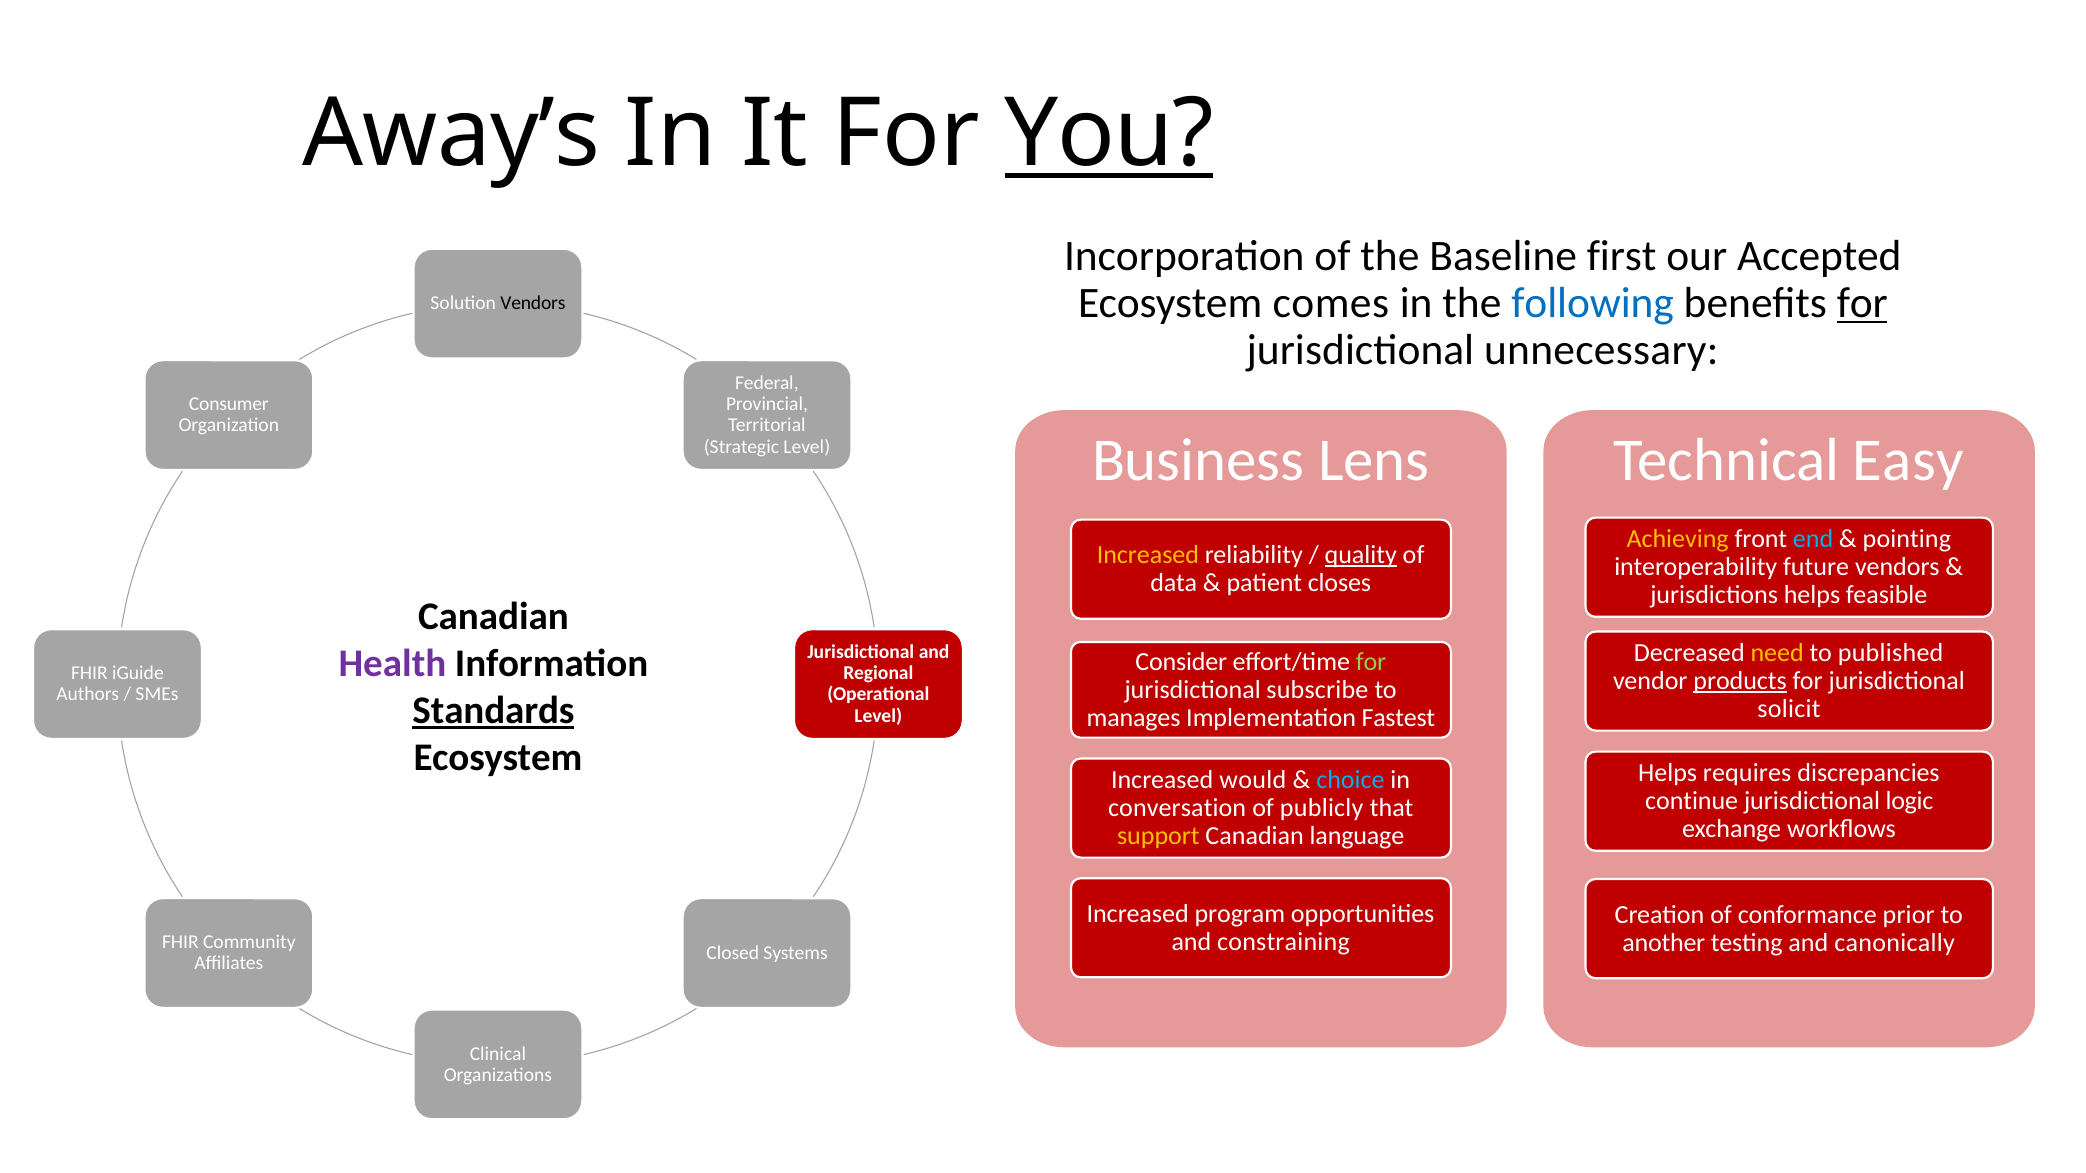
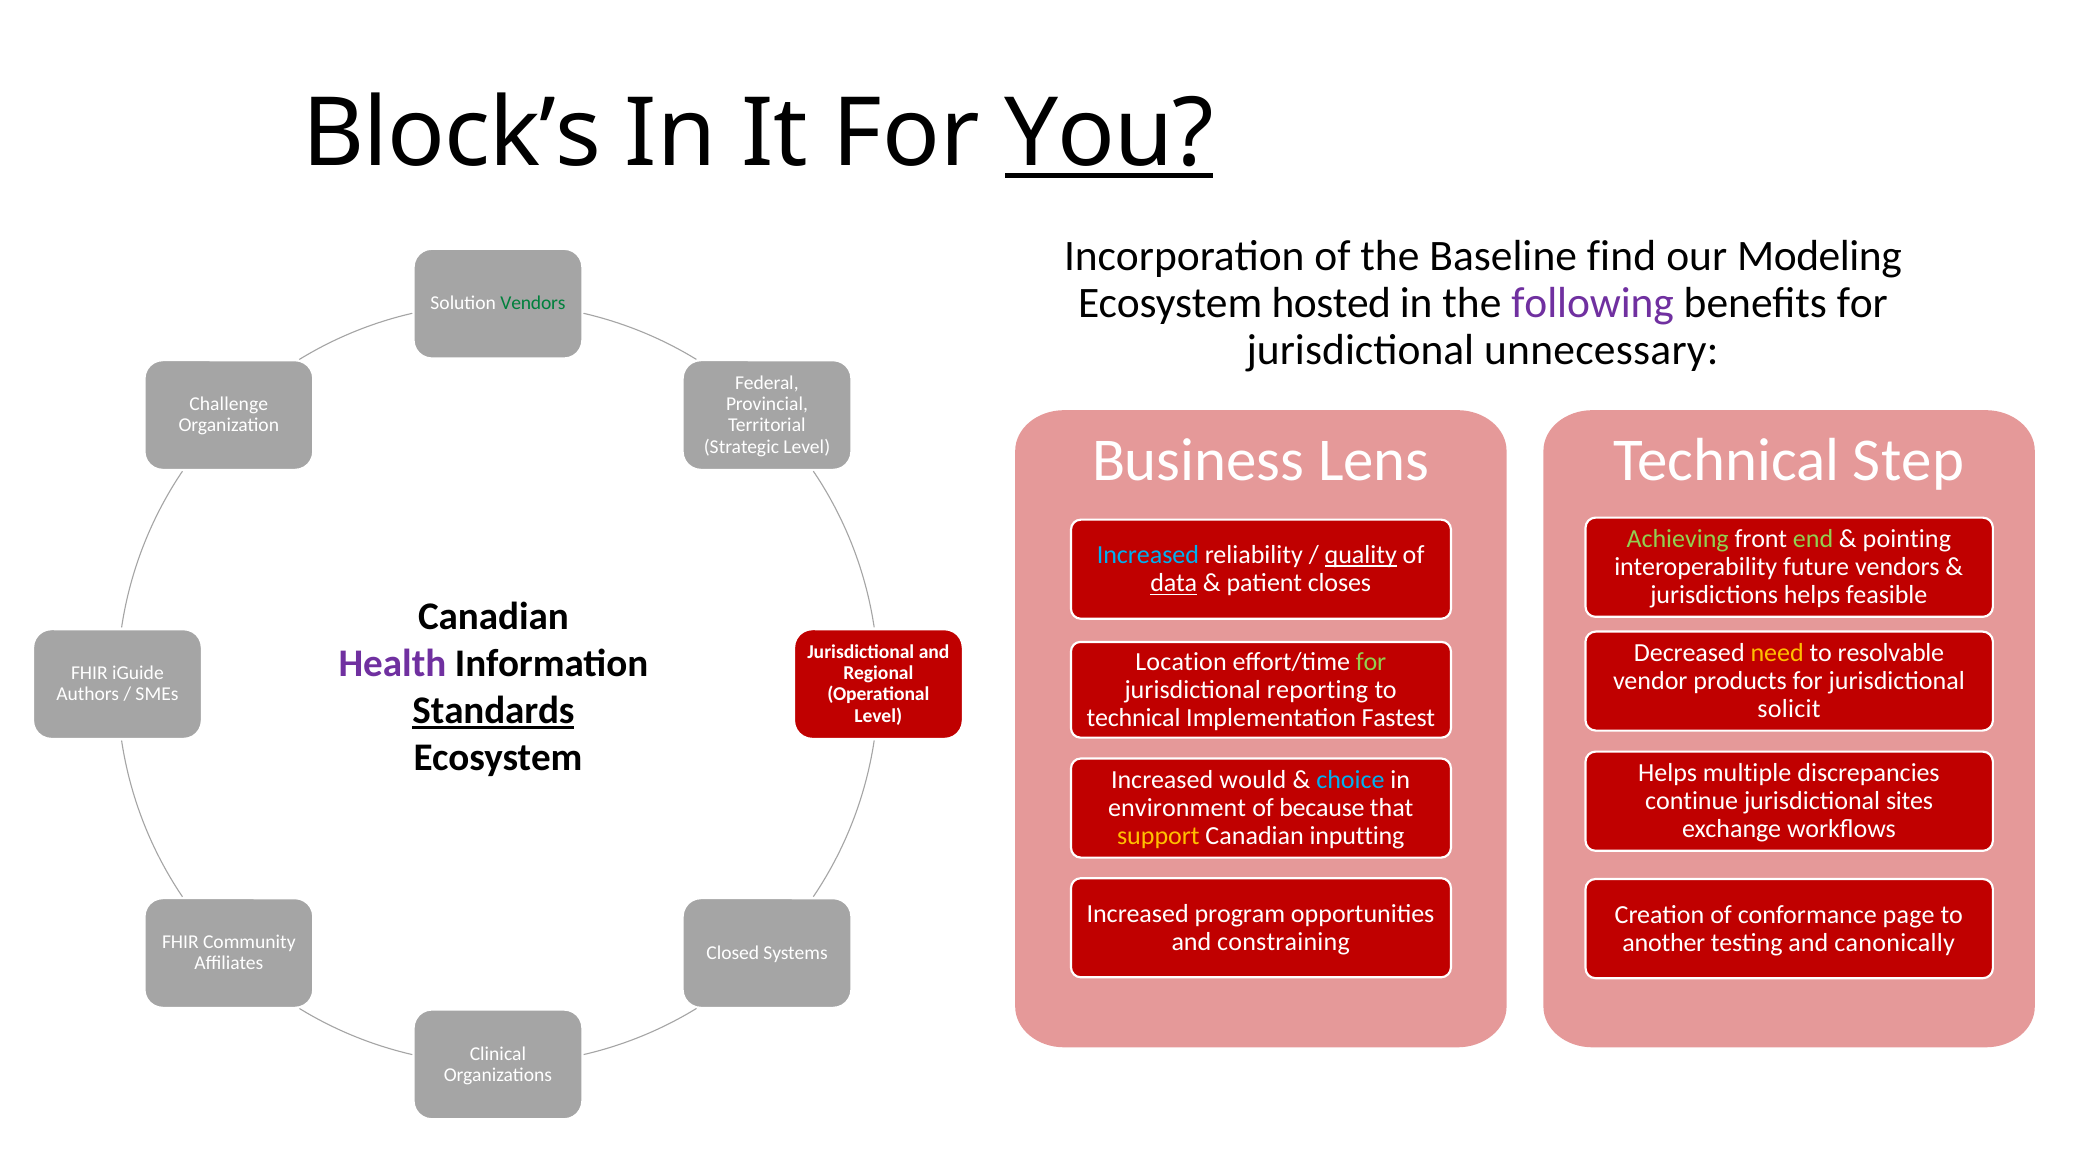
Away’s: Away’s -> Block’s (452, 134)
first: first -> find (1621, 257)
Accepted: Accepted -> Modeling (1819, 257)
comes: comes -> hosted (1331, 304)
following colour: blue -> purple (1593, 304)
for underline: present -> none (1862, 304)
Vendors colour: black -> green (533, 304)
Consumer: Consumer -> Challenge (229, 404)
Easy: Easy -> Step (1909, 461)
Achieving colour: yellow -> light green (1678, 539)
end colour: light blue -> light green (1813, 539)
Increased colour: yellow -> light blue (1148, 555)
data underline: none -> present (1174, 583)
published: published -> resolvable (1891, 653)
Consider: Consider -> Location (1181, 662)
products underline: present -> none (1740, 681)
subscribe: subscribe -> reporting (1317, 690)
manages: manages -> technical (1134, 718)
requires: requires -> multiple (1747, 773)
logic: logic -> sites (1909, 801)
conversation: conversation -> environment (1177, 808)
publicly: publicly -> because (1322, 808)
language: language -> inputting (1357, 836)
prior: prior -> page (1909, 915)
